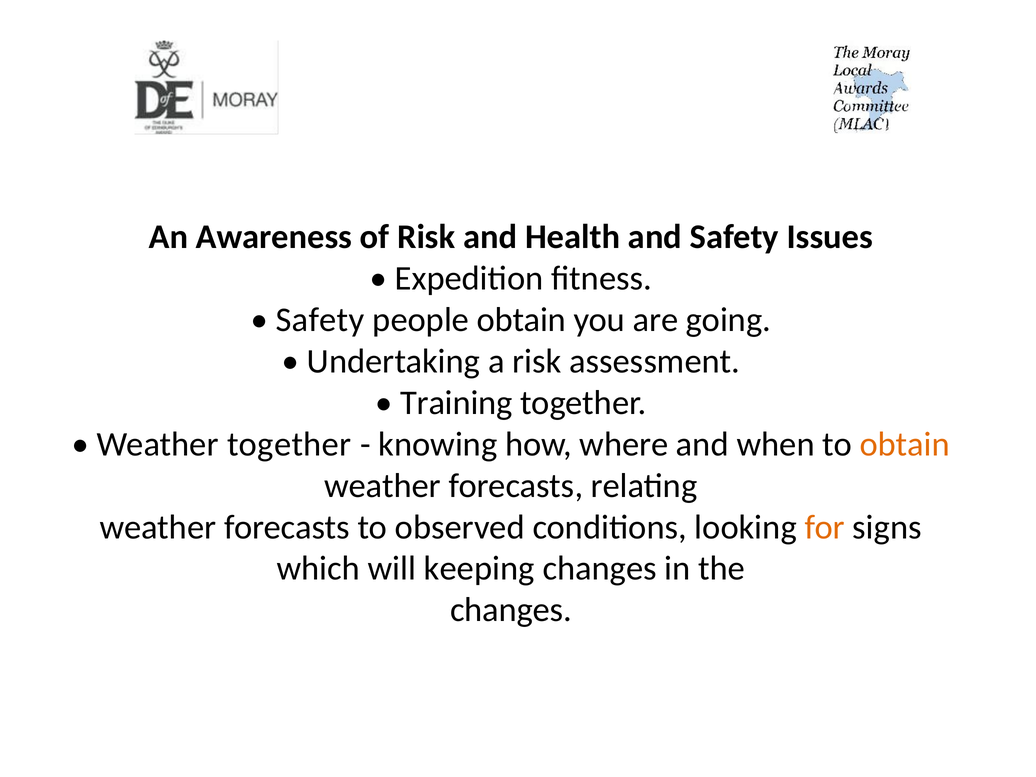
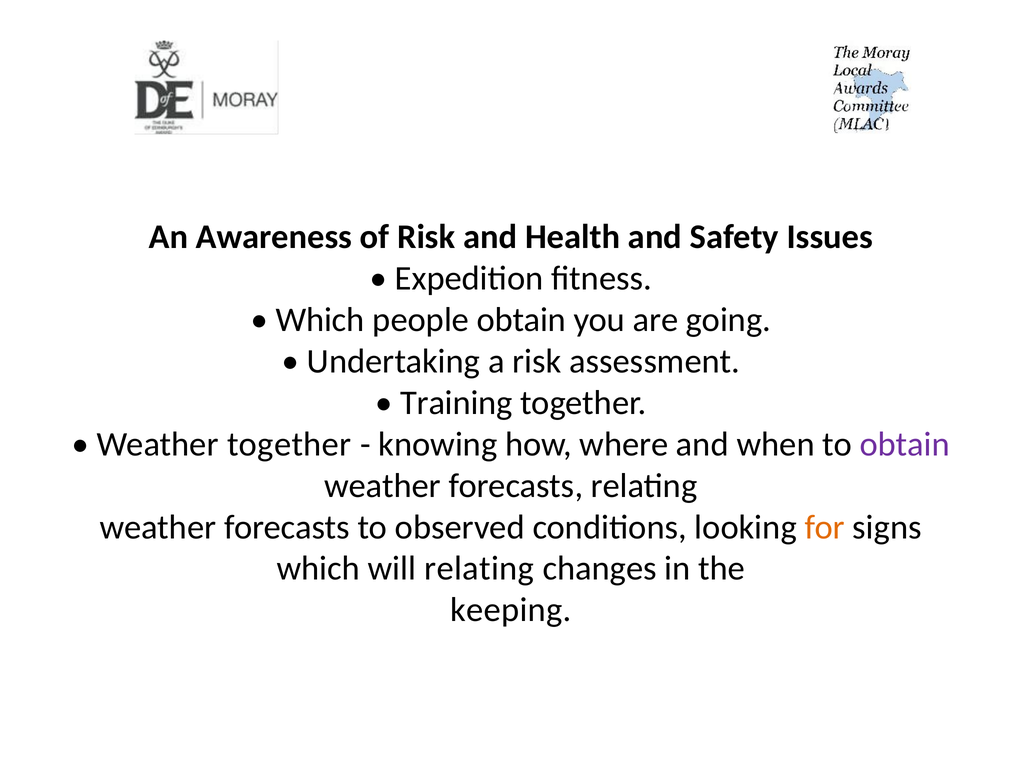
Safety: Safety -> Which (320, 320)
obtain colour: orange -> purple (905, 444)
will keeping: keeping -> relating (479, 569)
changes: changes -> keeping (511, 610)
